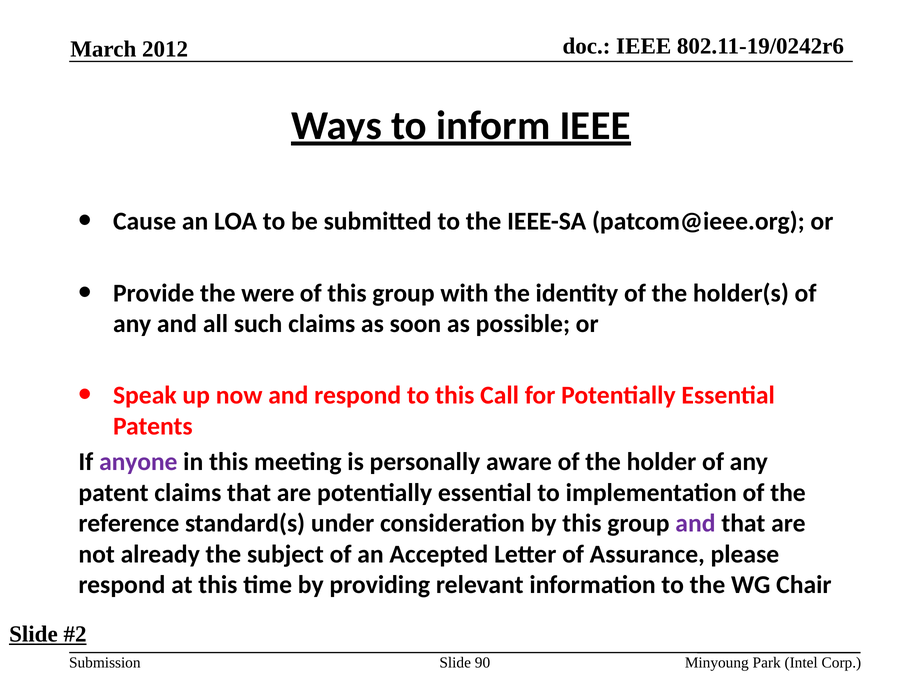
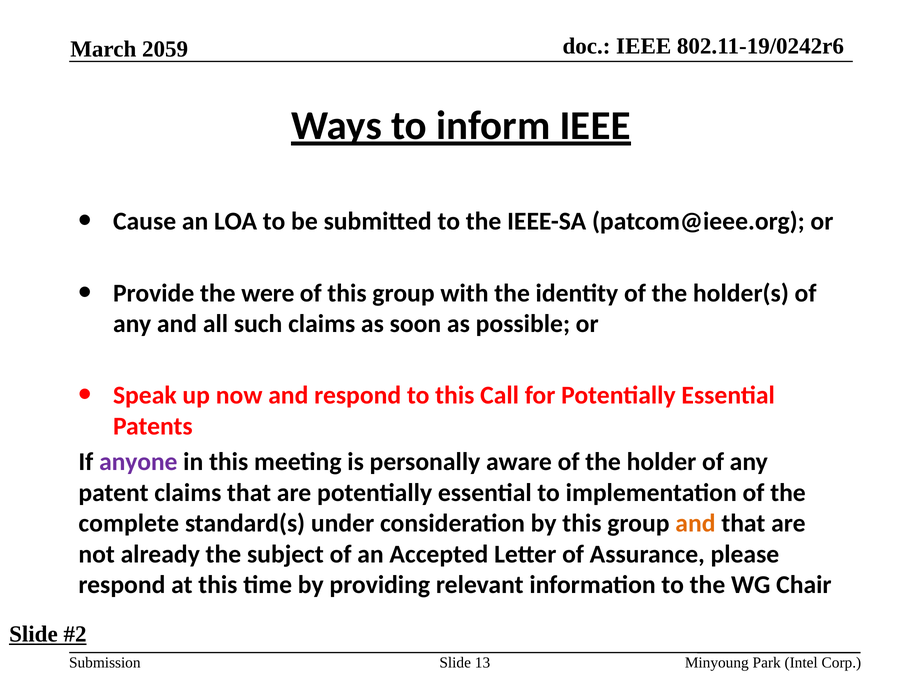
2012: 2012 -> 2059 (165, 49)
reference: reference -> complete (129, 524)
and colour: purple -> orange (695, 524)
90: 90 -> 13 (483, 663)
